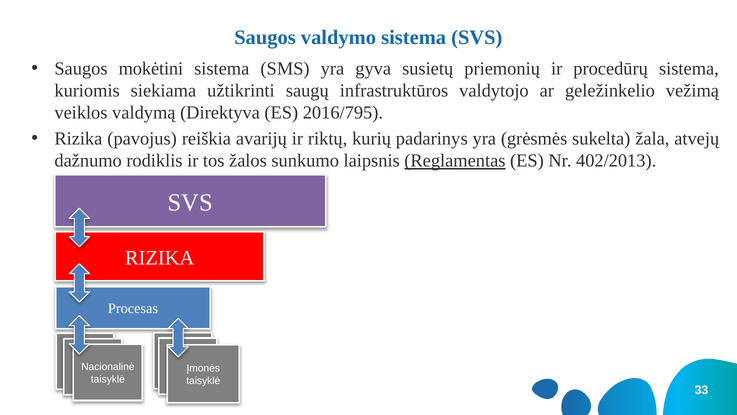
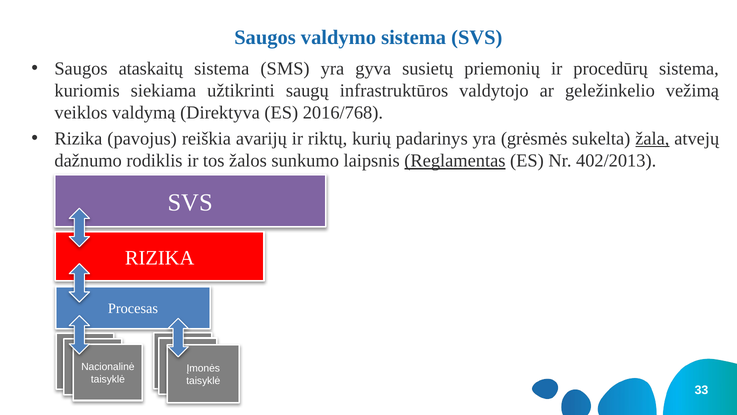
mokėtini: mokėtini -> ataskaitų (151, 69)
2016/795: 2016/795 -> 2016/768 (343, 113)
žala underline: none -> present (652, 139)
